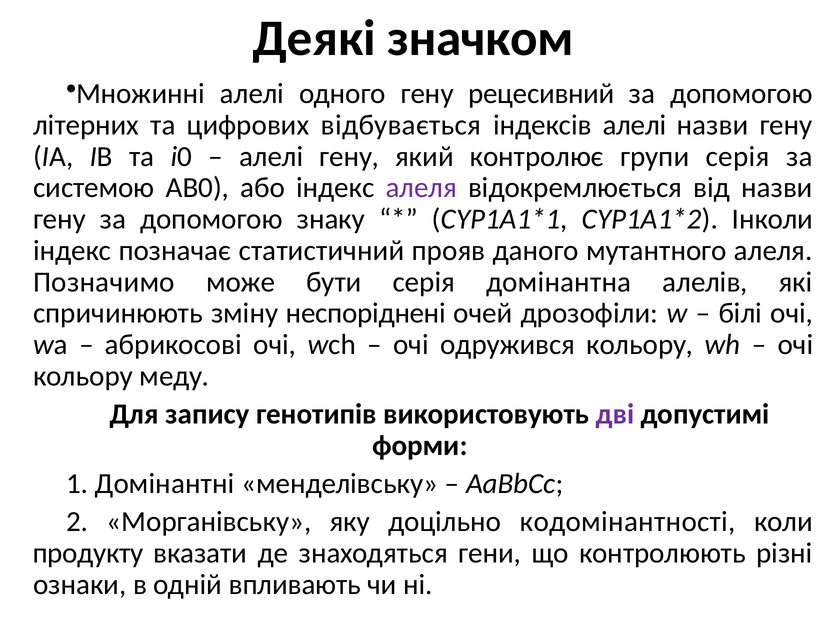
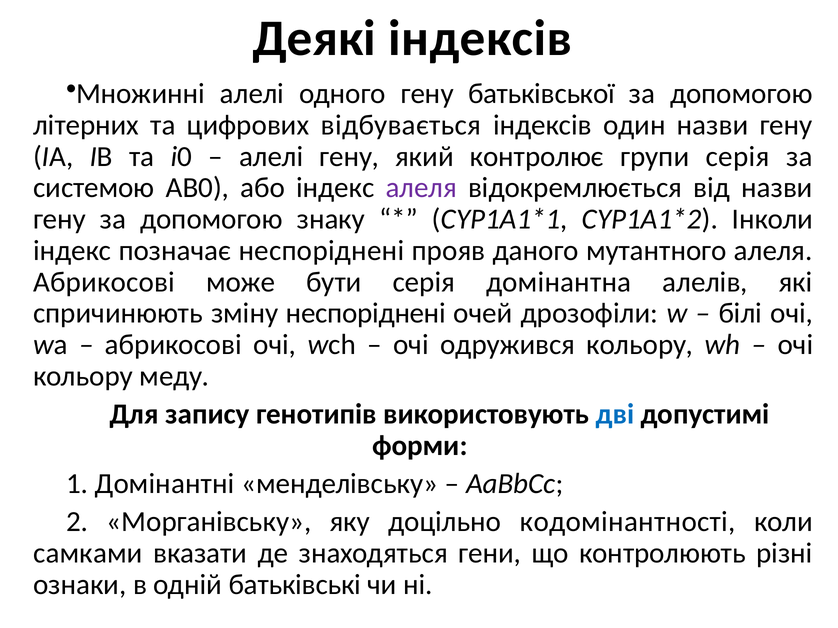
Деякі значком: значком -> індексів (480, 39)
рецесивний: рецесивний -> батьківської (541, 94)
індексів алелі: алелі -> один (634, 125)
позначає статистичний: статистичний -> неспоріднені (321, 251)
Позначимо: Позначимо -> Абрикосові (104, 282)
дві colour: purple -> blue (615, 415)
продукту: продукту -> самками (88, 554)
впливають: впливають -> батьківські (295, 585)
